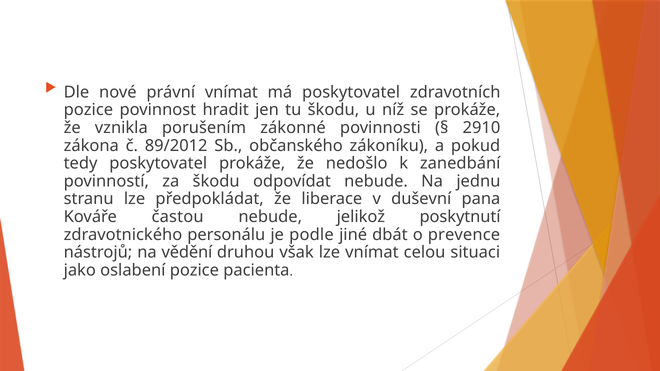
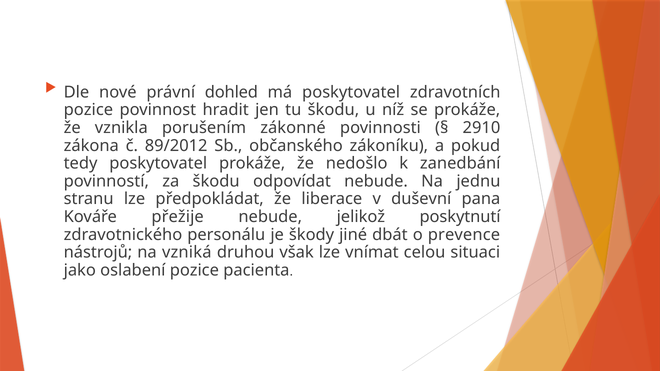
právní vnímat: vnímat -> dohled (231, 92)
častou: častou -> přežije (178, 217)
podle: podle -> škody (312, 235)
vědění: vědění -> vzniká (187, 253)
